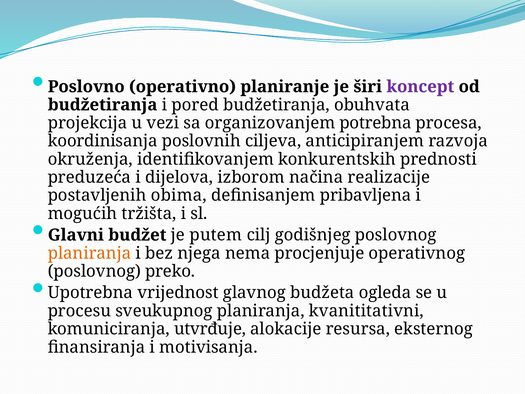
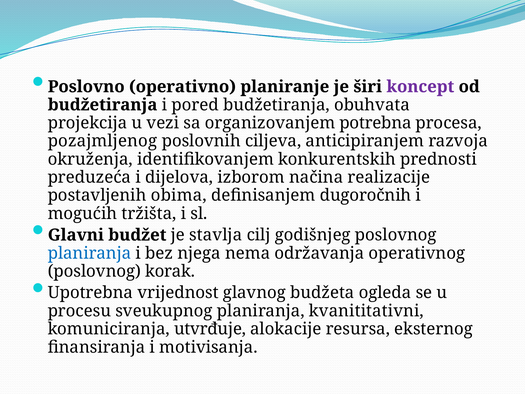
koordinisanja: koordinisanja -> pozajmljenog (102, 141)
pribavljena: pribavljena -> dugoročnih (366, 195)
putem: putem -> stavlja (216, 235)
planiranja colour: orange -> blue (89, 253)
procjenjuje: procjenjuje -> održavanja (319, 253)
preko: preko -> korak (170, 271)
